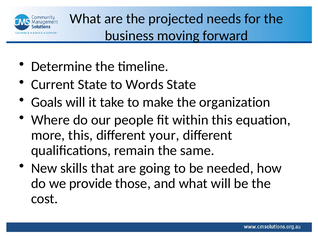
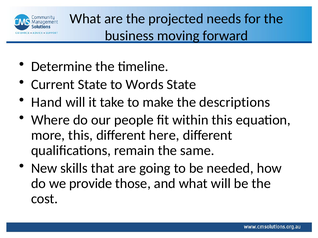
Goals: Goals -> Hand (47, 102)
organization: organization -> descriptions (235, 102)
your: your -> here (164, 135)
